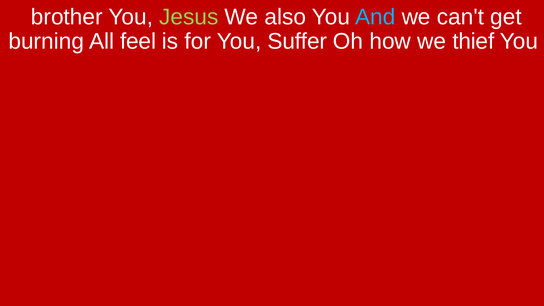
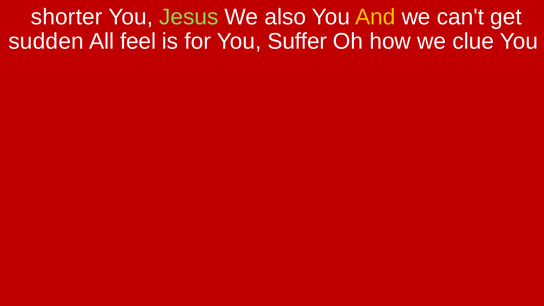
brother: brother -> shorter (67, 17)
And colour: light blue -> yellow (375, 17)
burning: burning -> sudden (46, 41)
thief: thief -> clue (473, 41)
